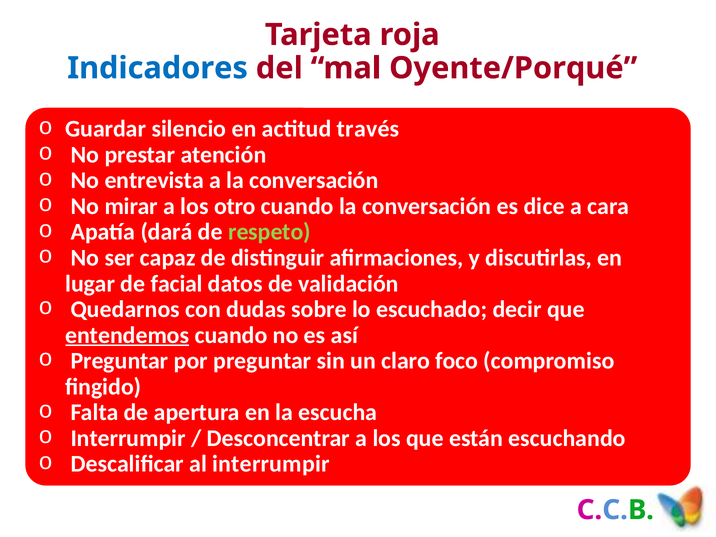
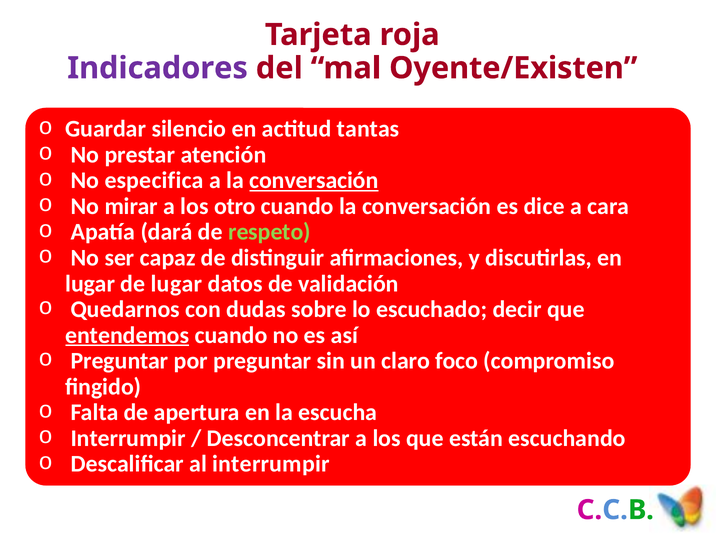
Indicadores colour: blue -> purple (158, 68)
Oyente/Porqué: Oyente/Porqué -> Oyente/Existen (513, 68)
través: través -> tantas (368, 129)
entrevista: entrevista -> especifica (154, 181)
conversación underline: none -> present (314, 181)
de facial: facial -> lugar (176, 284)
